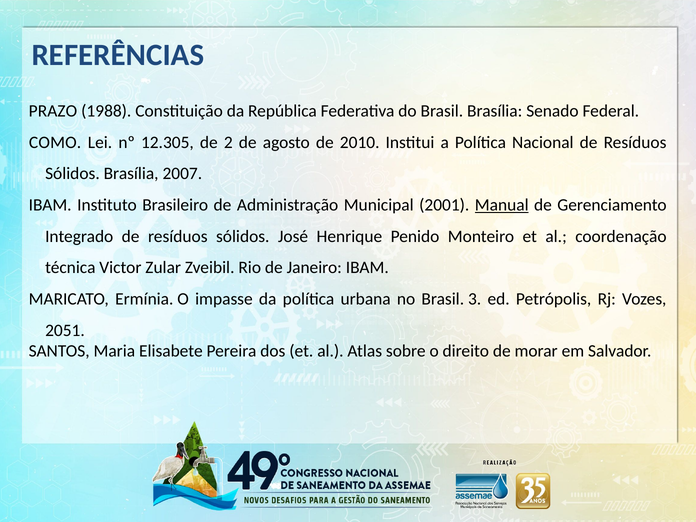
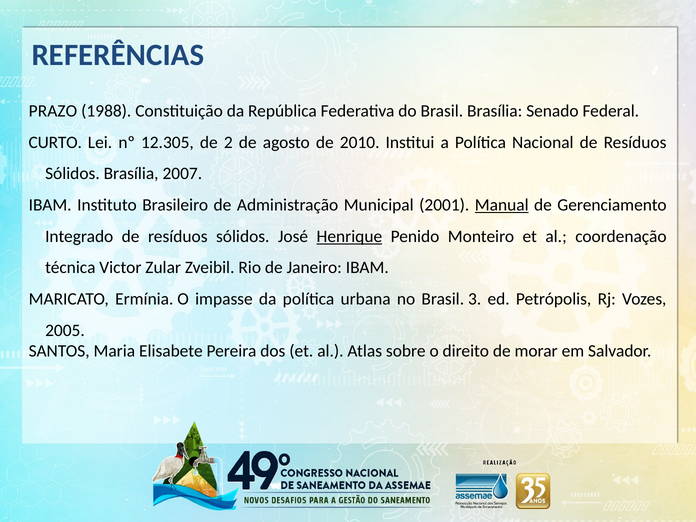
COMO: COMO -> CURTO (55, 142)
Henrique underline: none -> present (349, 236)
2051: 2051 -> 2005 (65, 330)
